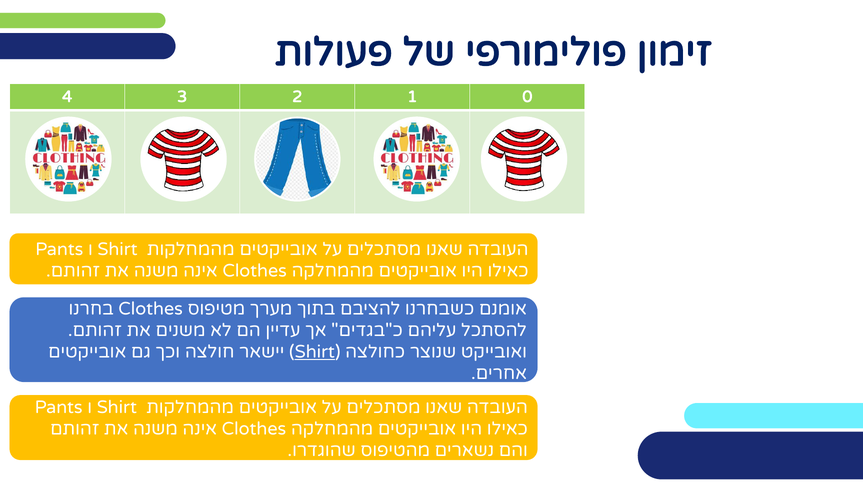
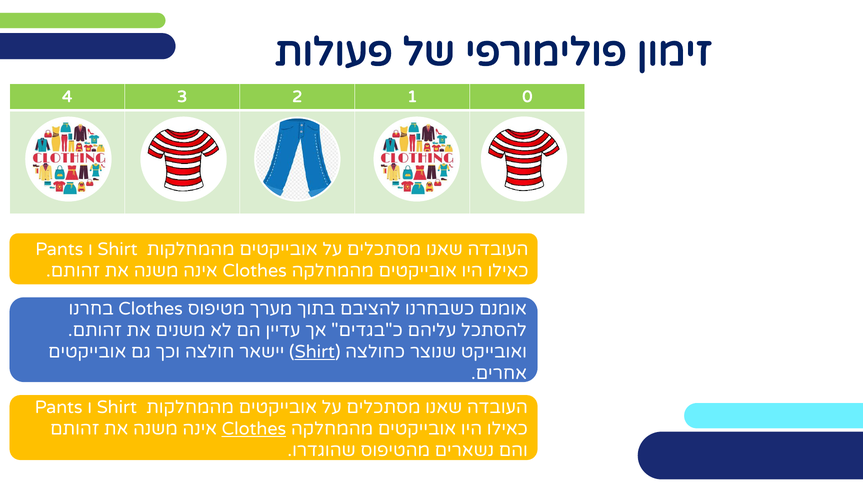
Clothes underline: none -> present (254, 429)
